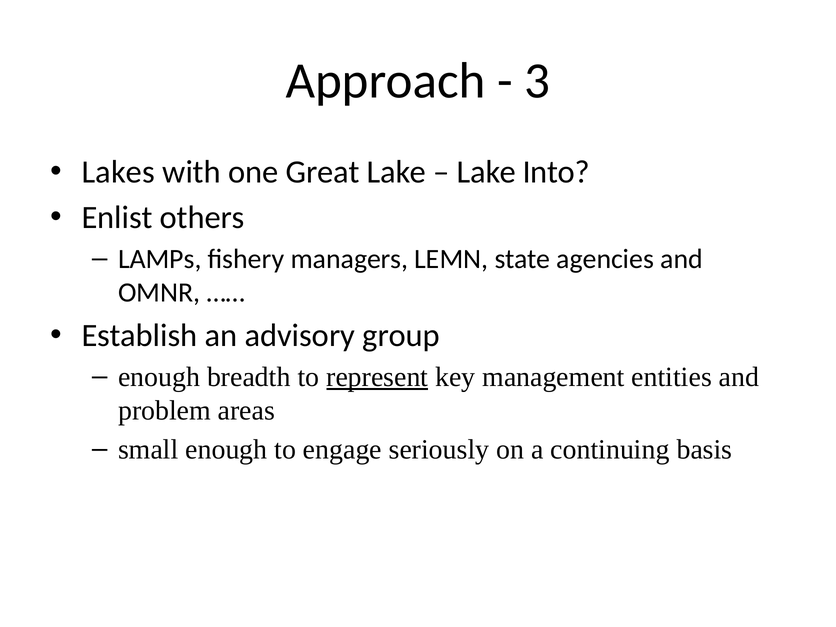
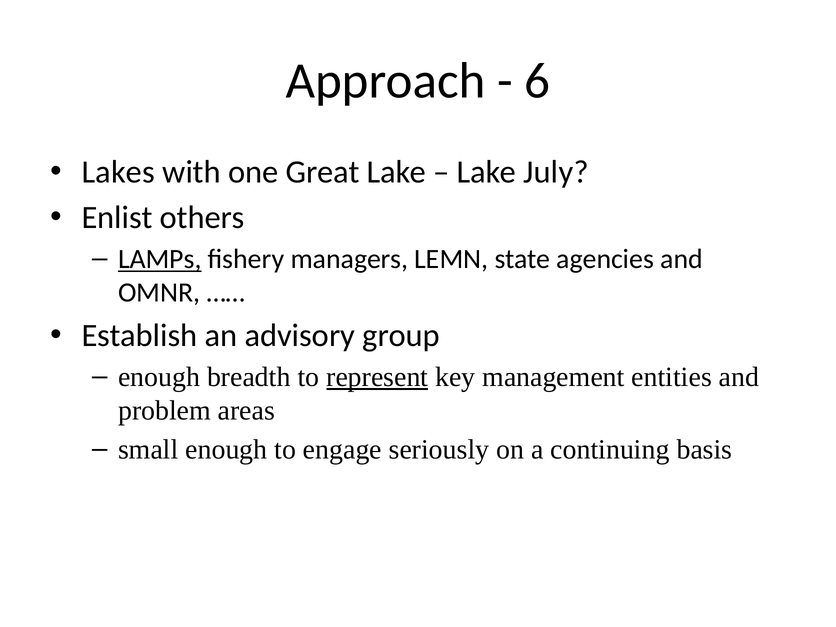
3: 3 -> 6 (537, 81)
Into: Into -> July (556, 172)
LAMPs underline: none -> present (160, 259)
